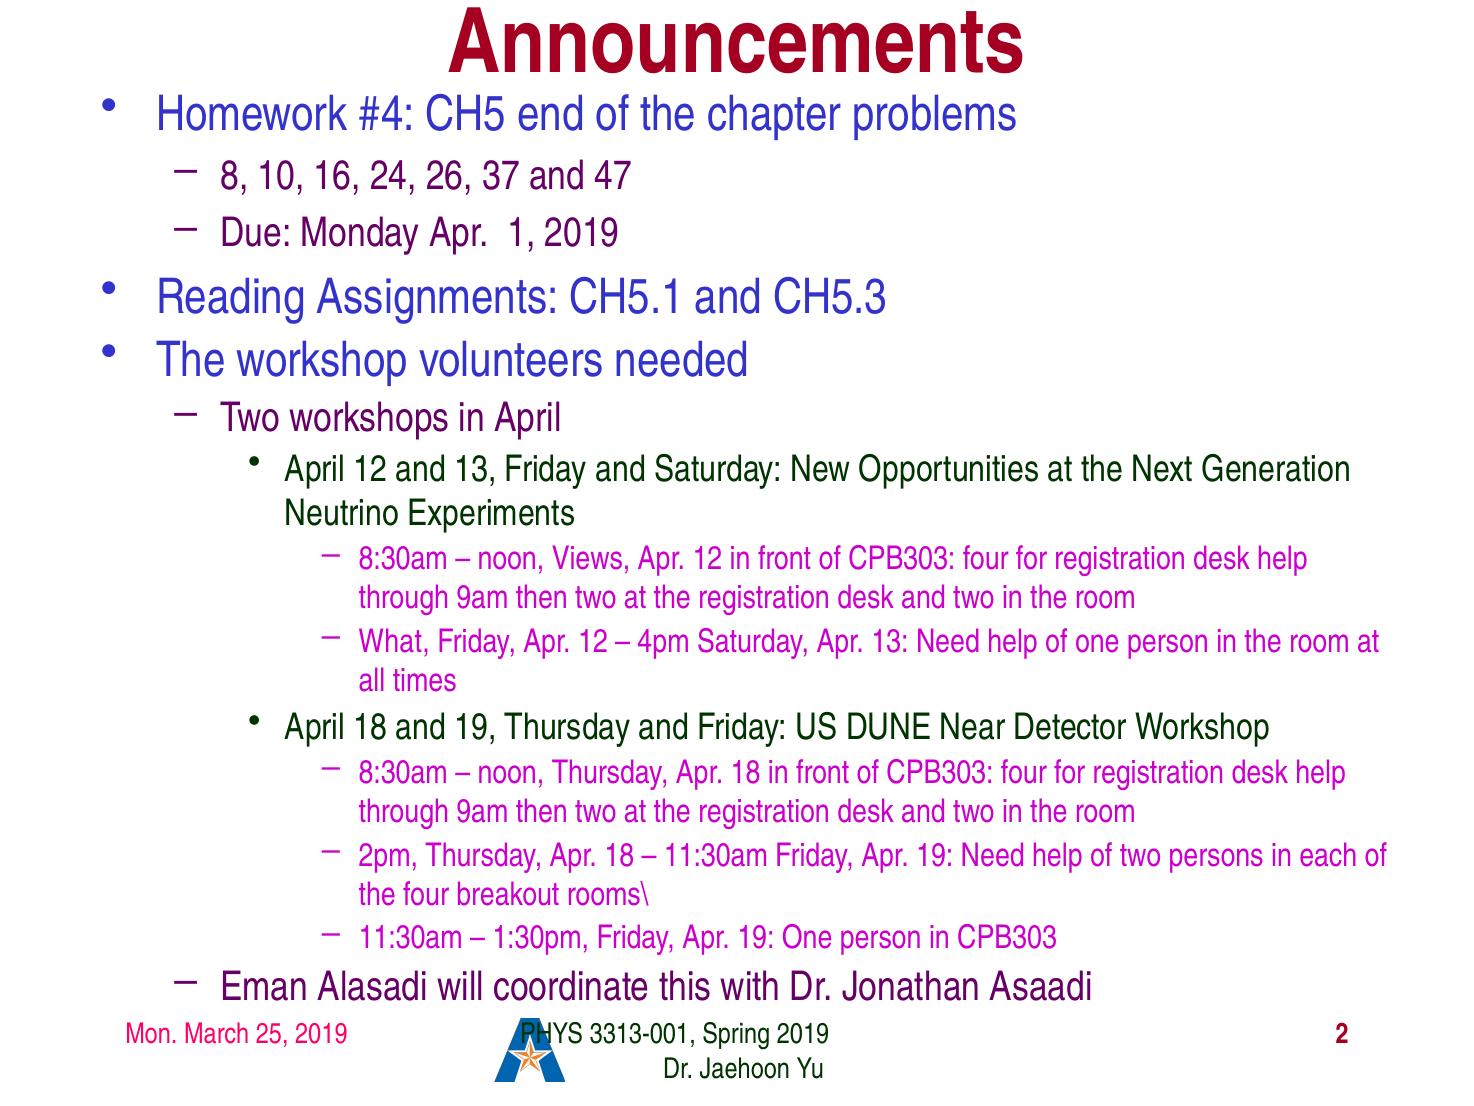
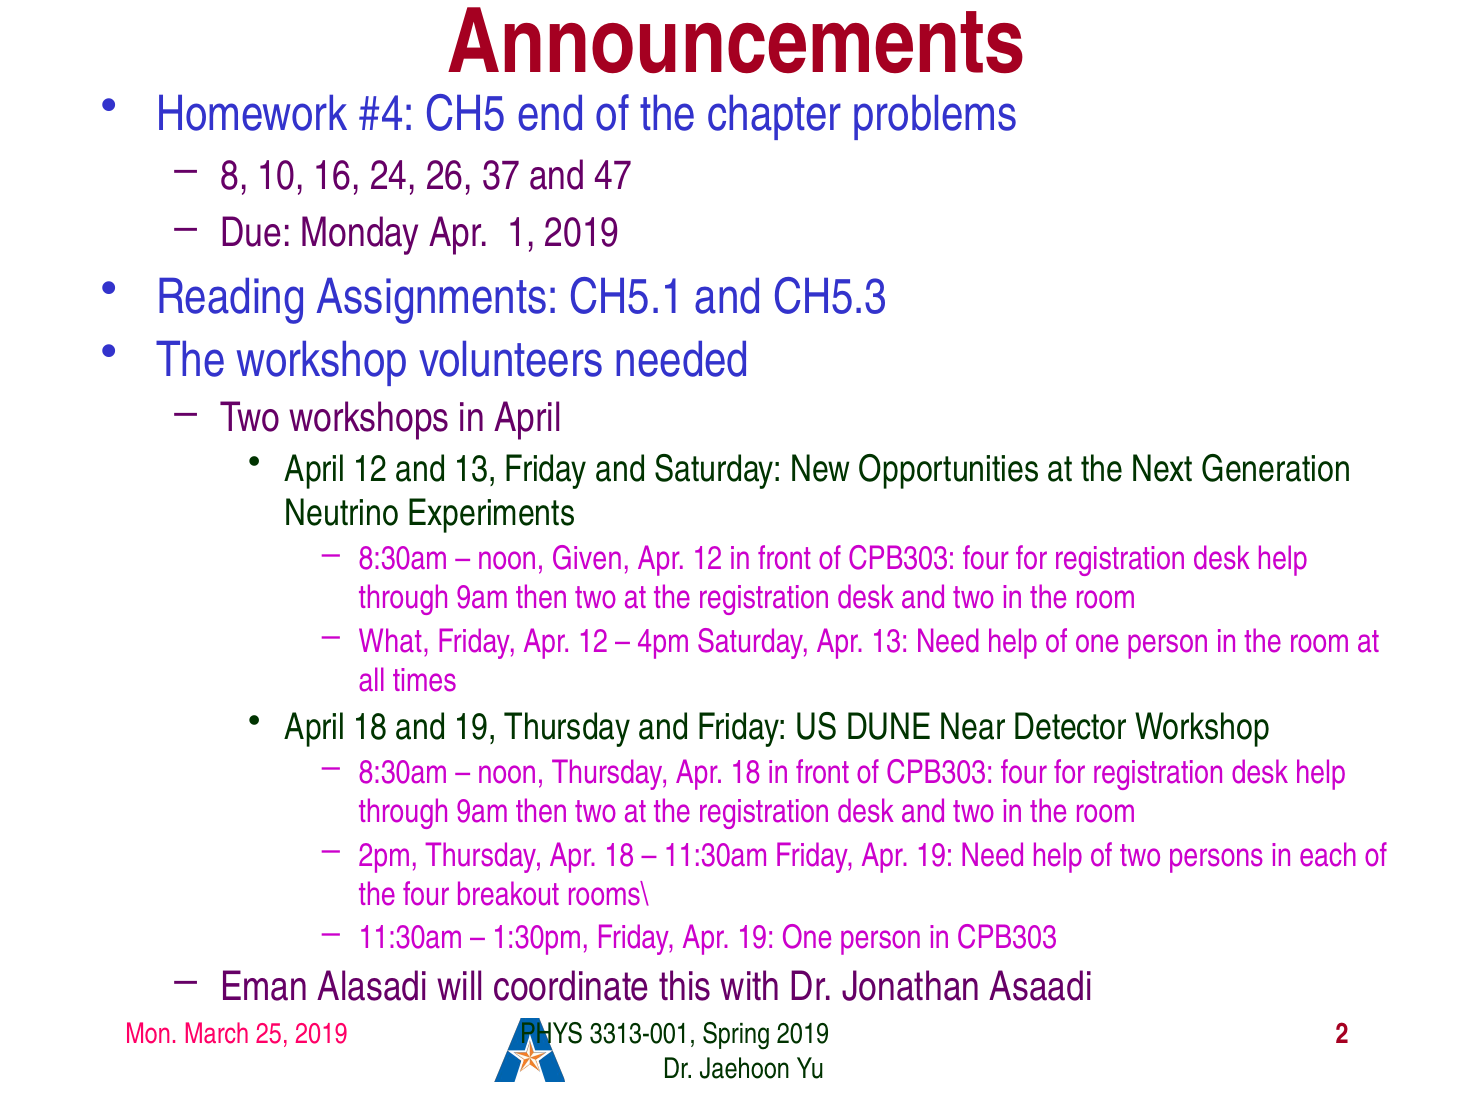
Views: Views -> Given (591, 558)
